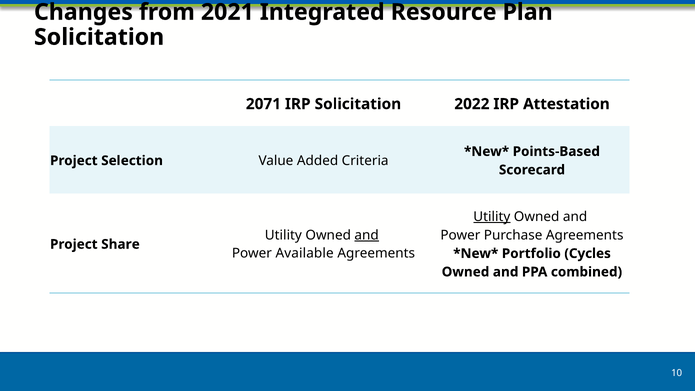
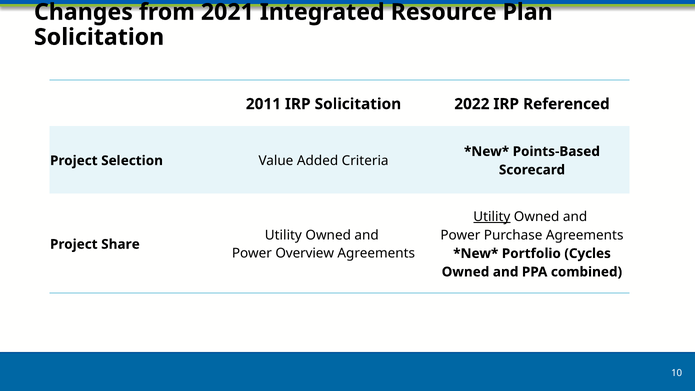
2071: 2071 -> 2011 (263, 104)
Attestation: Attestation -> Referenced (566, 104)
and underline: present -> none (367, 235)
Available: Available -> Overview (305, 253)
